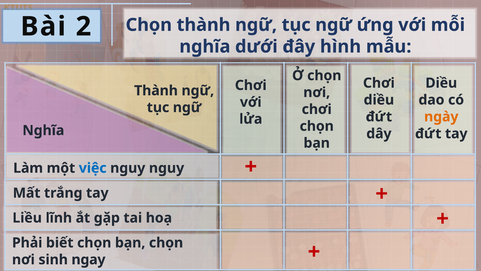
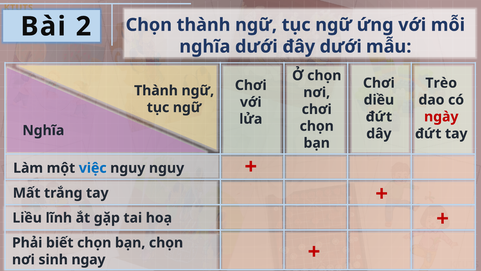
đây hình: hình -> dưới (341, 47)
Diều: Diều -> Trèo (441, 83)
ngày colour: orange -> red (441, 117)
